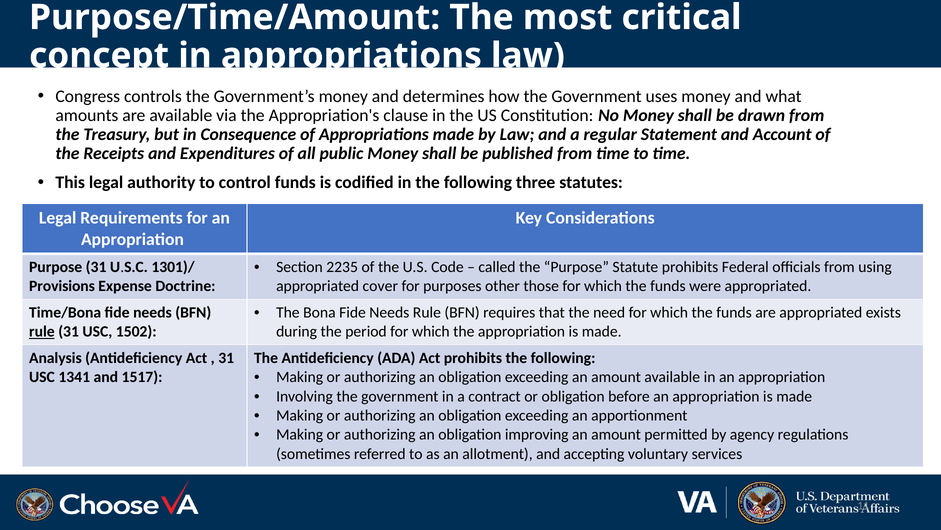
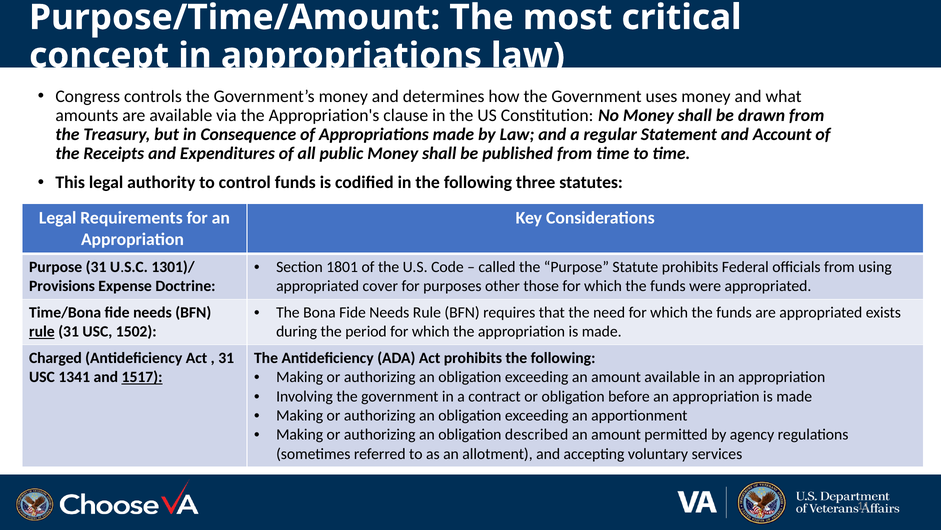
2235: 2235 -> 1801 (342, 267)
Analysis: Analysis -> Charged (55, 358)
1517 underline: none -> present (142, 377)
improving: improving -> described (537, 434)
